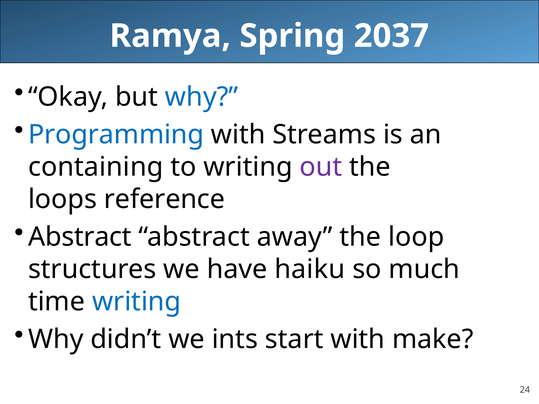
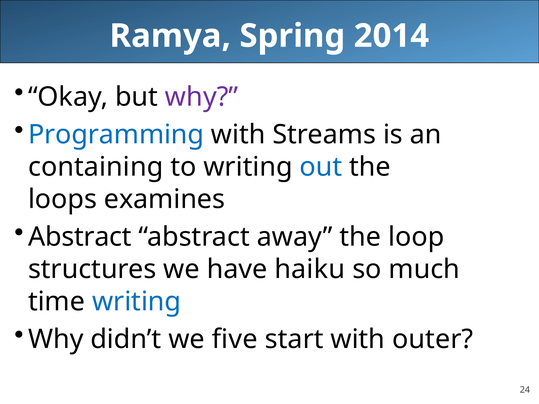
2037: 2037 -> 2014 (391, 36)
why colour: blue -> purple (202, 97)
out colour: purple -> blue (321, 167)
reference: reference -> examines (164, 200)
ints: ints -> five (235, 340)
make: make -> outer (433, 340)
